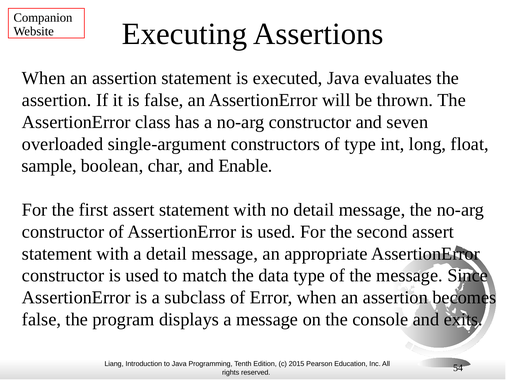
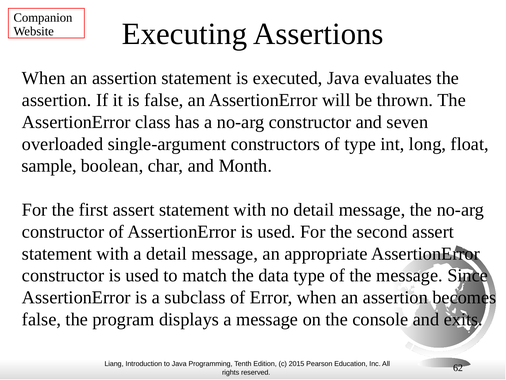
Enable: Enable -> Month (245, 166)
54: 54 -> 62 (458, 367)
